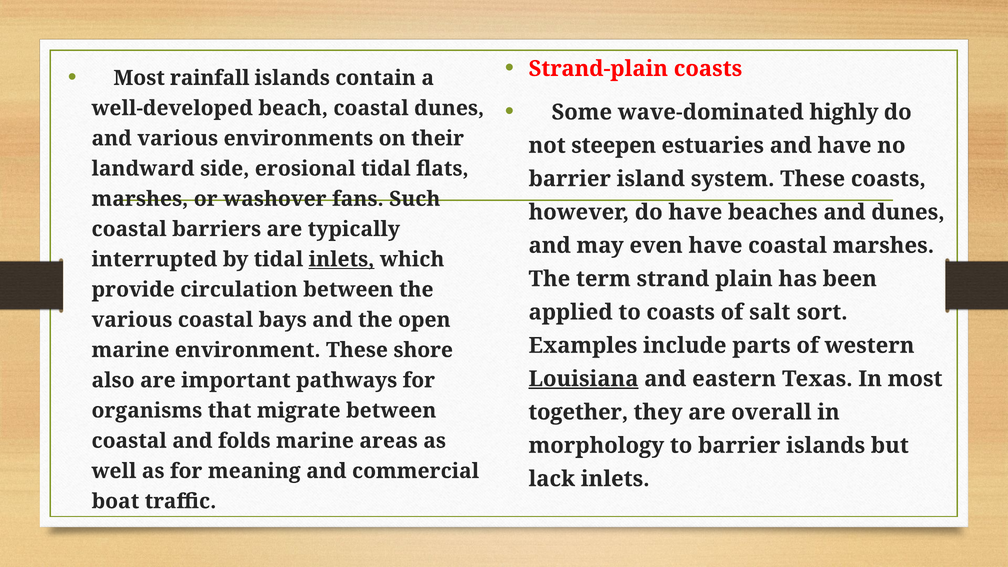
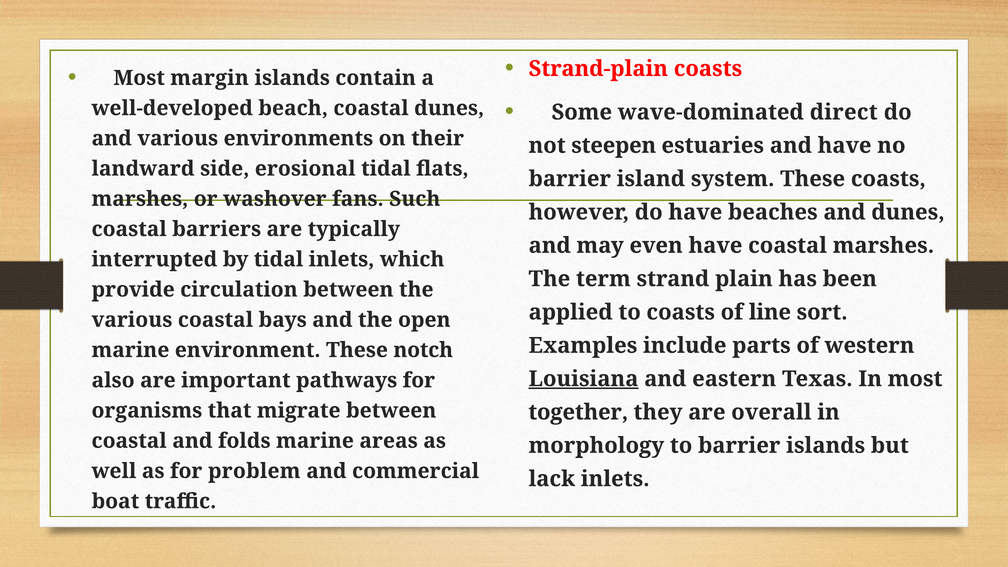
rainfall: rainfall -> margin (210, 78)
highly: highly -> direct (844, 112)
inlets underline: present -> none (342, 259)
salt: salt -> line (770, 312)
shore: shore -> notch (423, 350)
meaning: meaning -> problem (254, 471)
